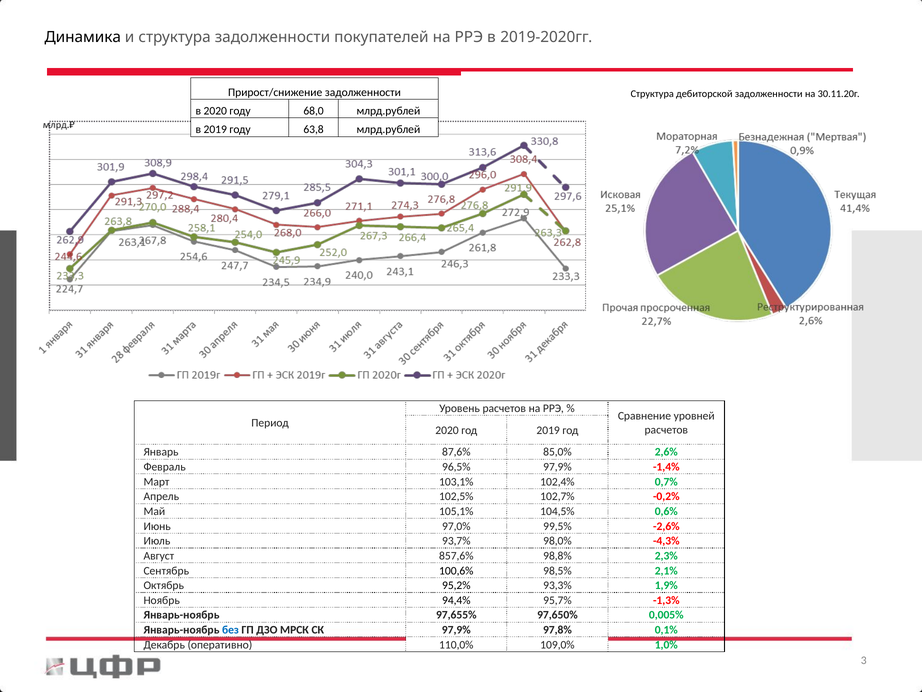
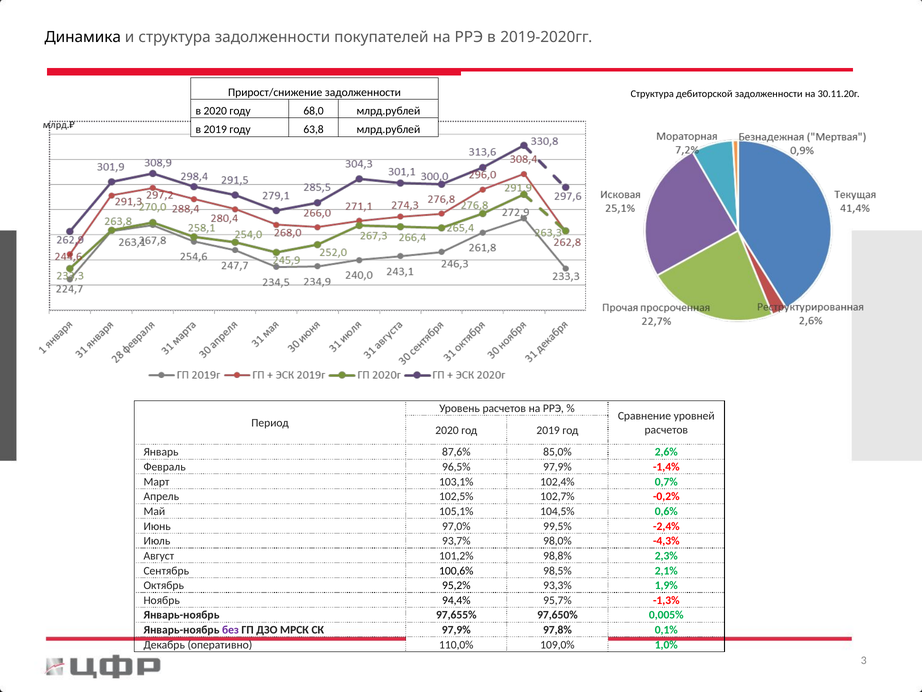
-2,6%: -2,6% -> -2,4% (666, 526)
857,6%: 857,6% -> 101,2% (456, 555)
без colour: blue -> purple (230, 630)
